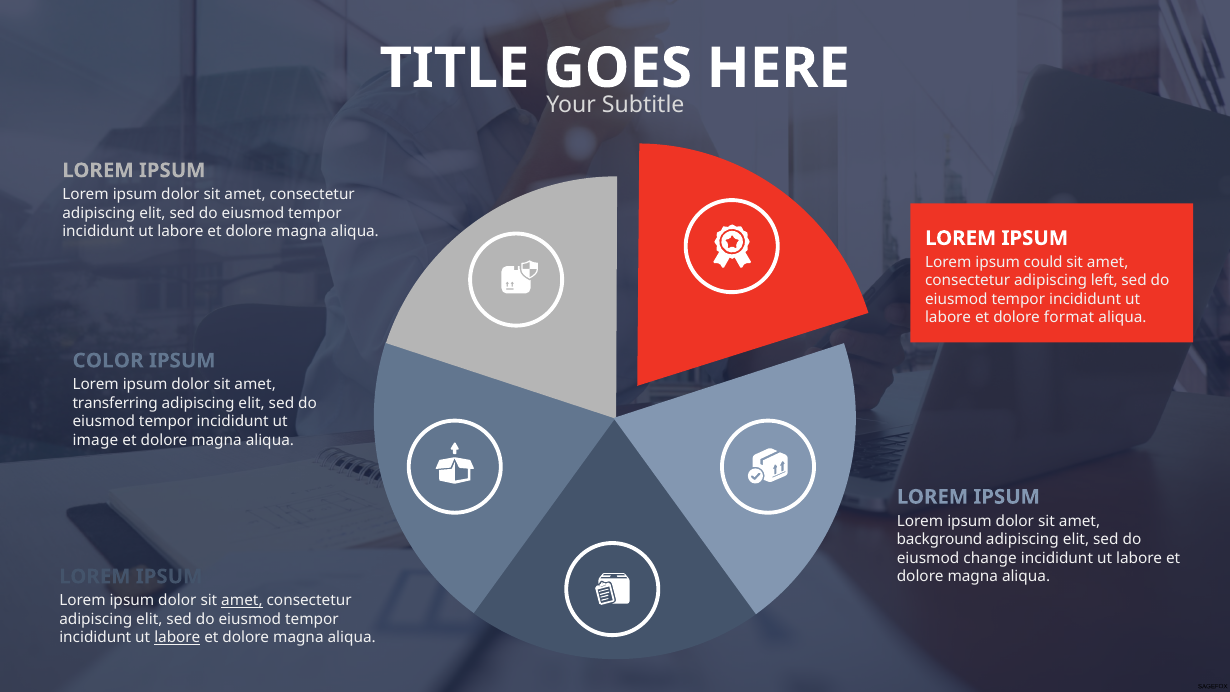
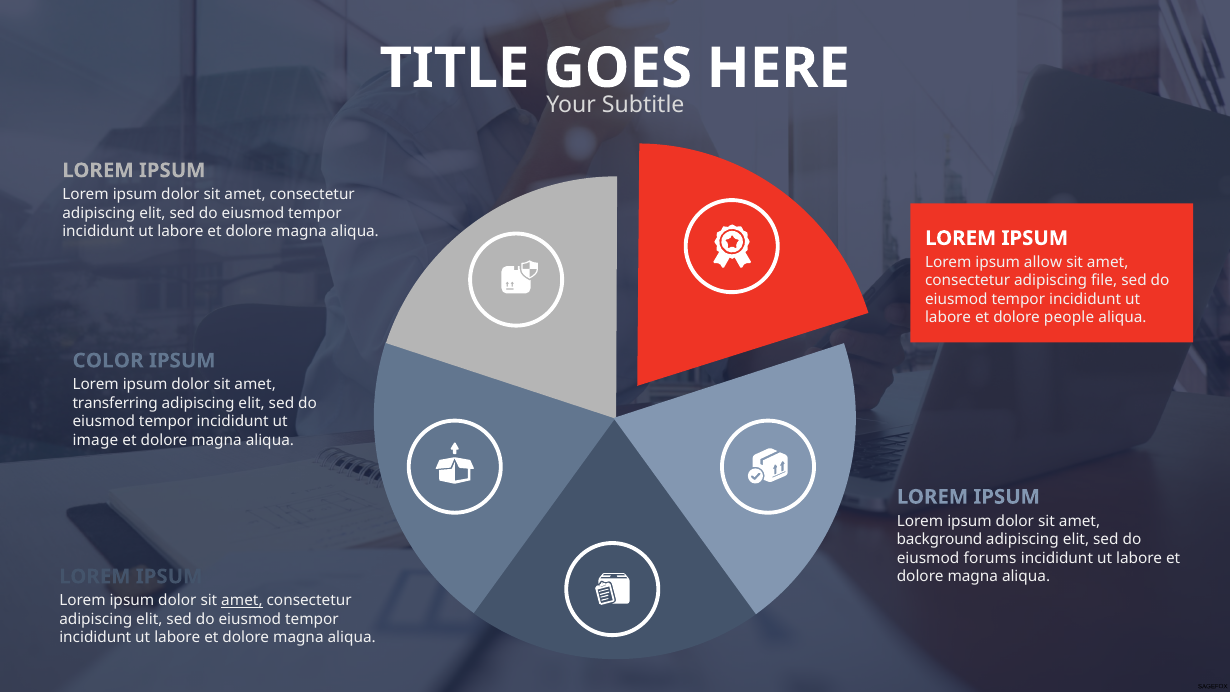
could: could -> allow (1043, 262)
left: left -> file (1104, 281)
format: format -> people (1069, 318)
change: change -> forums (990, 558)
labore underline: present -> none (177, 638)
